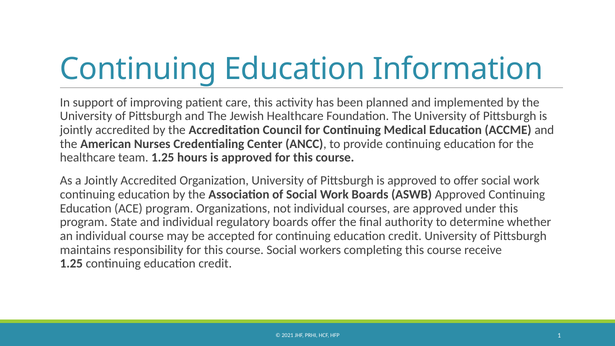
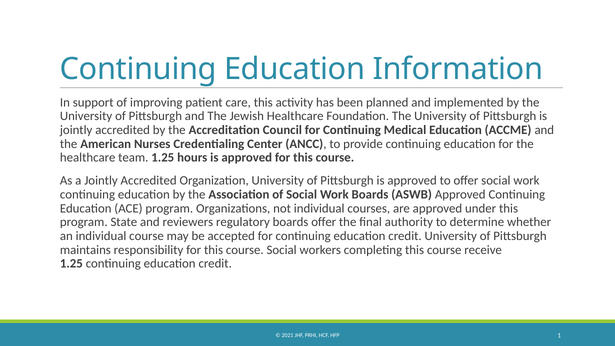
and individual: individual -> reviewers (188, 222)
